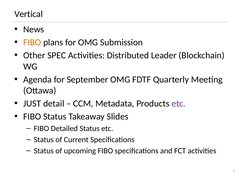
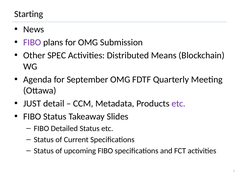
Vertical: Vertical -> Starting (29, 14)
FIBO colour: orange -> purple (32, 42)
Leader: Leader -> Means (164, 55)
